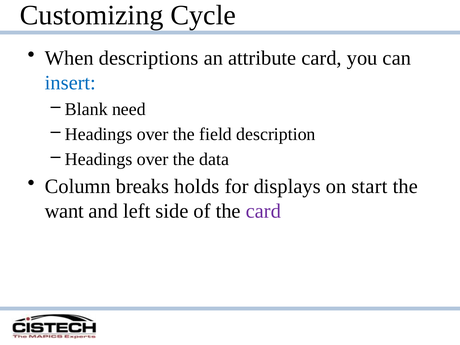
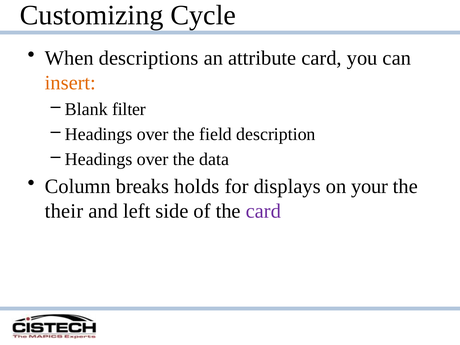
insert colour: blue -> orange (70, 83)
need: need -> filter (129, 109)
start: start -> your (370, 187)
want: want -> their (64, 211)
